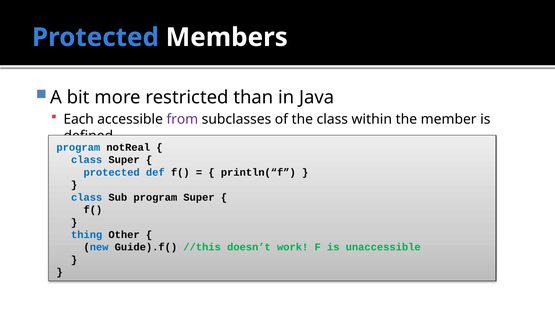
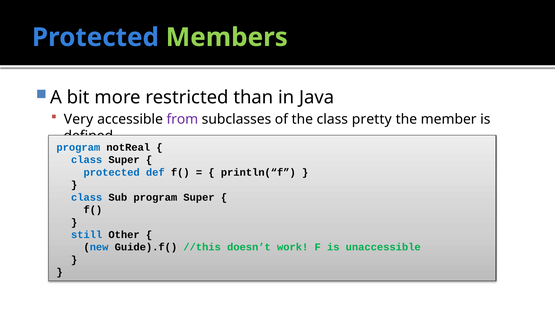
Members colour: white -> light green (227, 37)
Each: Each -> Very (78, 119)
within: within -> pretty (372, 119)
thing: thing -> still (87, 235)
